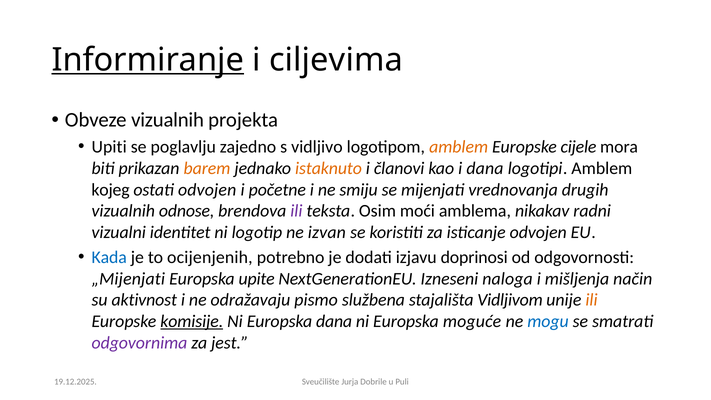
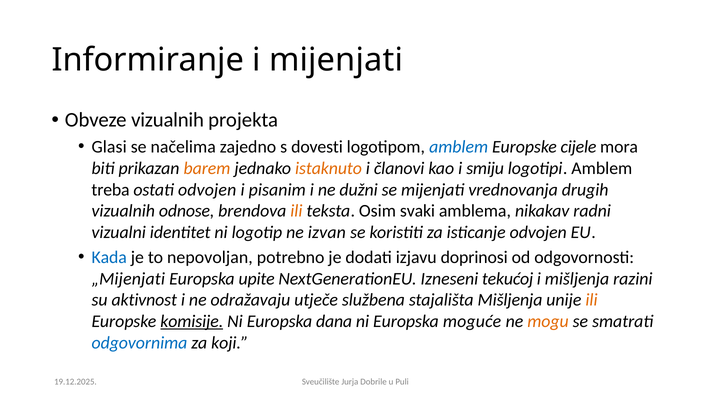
Informiranje underline: present -> none (148, 60)
i ciljevima: ciljevima -> mijenjati (336, 60)
Upiti: Upiti -> Glasi (109, 147)
poglavlju: poglavlju -> načelima (183, 147)
vidljivo: vidljivo -> dovesti (317, 147)
amblem colour: orange -> blue (459, 147)
i dana: dana -> smiju (485, 168)
kojeg: kojeg -> treba (111, 190)
početne: početne -> pisanim (277, 190)
smiju: smiju -> dužni (359, 190)
ili colour: purple -> orange (296, 211)
moći: moći -> svaki (417, 211)
ocijenjenih: ocijenjenih -> nepovoljan (210, 257)
naloga: naloga -> tekućoj (508, 279)
način: način -> razini (633, 279)
pismo: pismo -> utječe (316, 300)
stajališta Vidljivom: Vidljivom -> Mišljenja (510, 300)
mogu colour: blue -> orange (548, 321)
odgovornima colour: purple -> blue (139, 343)
jest: jest -> koji (230, 343)
